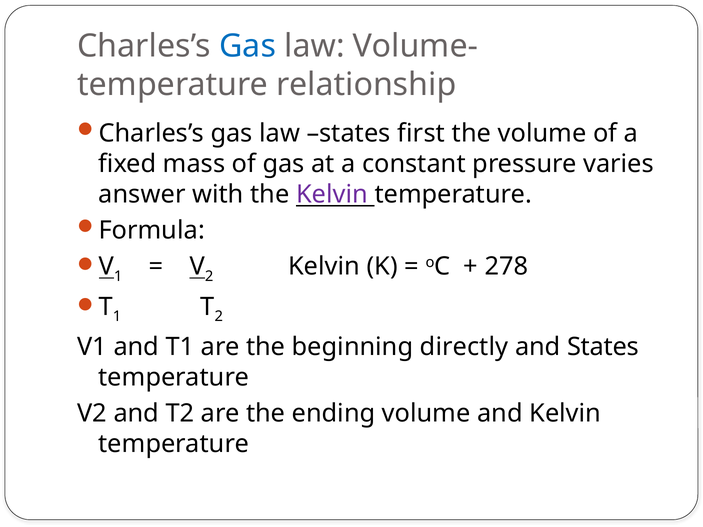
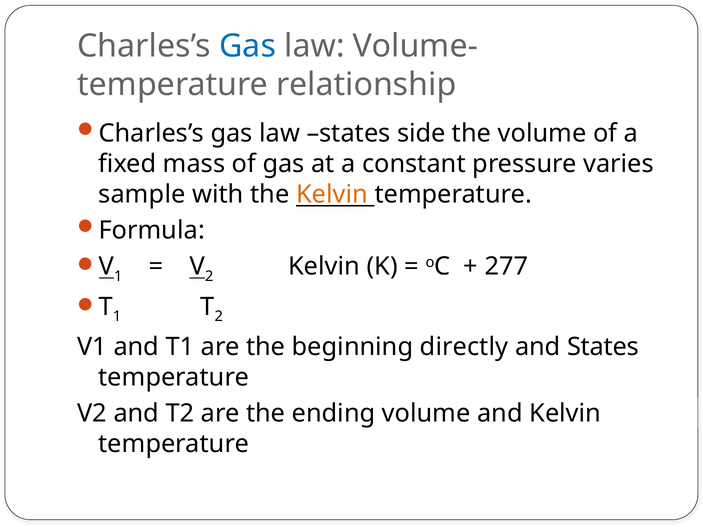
first: first -> side (421, 133)
answer: answer -> sample (142, 194)
Kelvin colour: purple -> orange (332, 194)
278: 278 -> 277 (506, 267)
